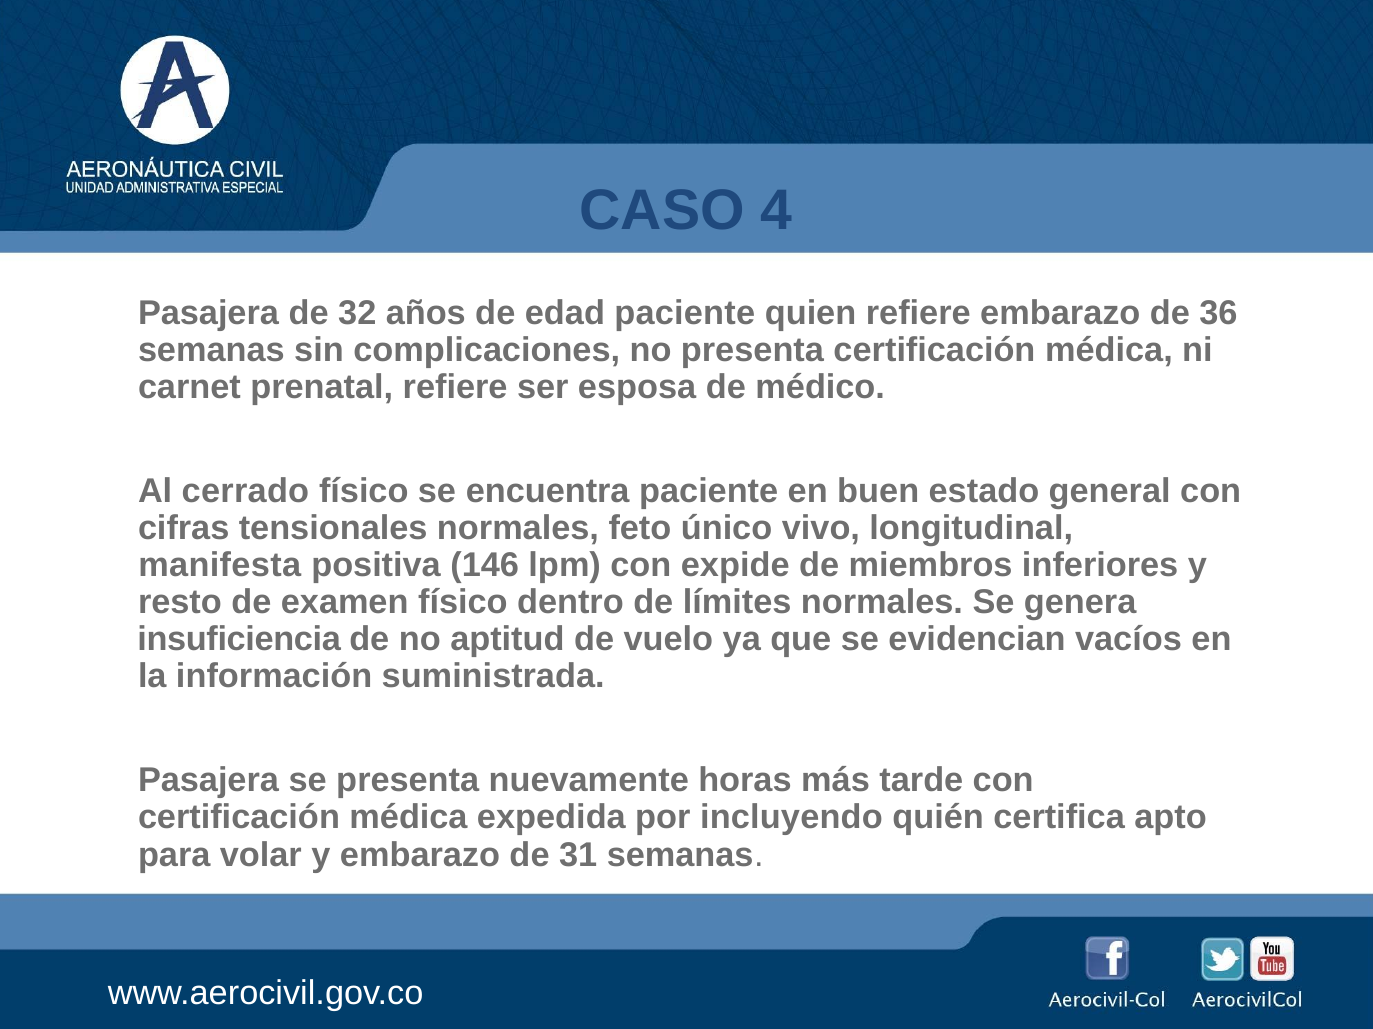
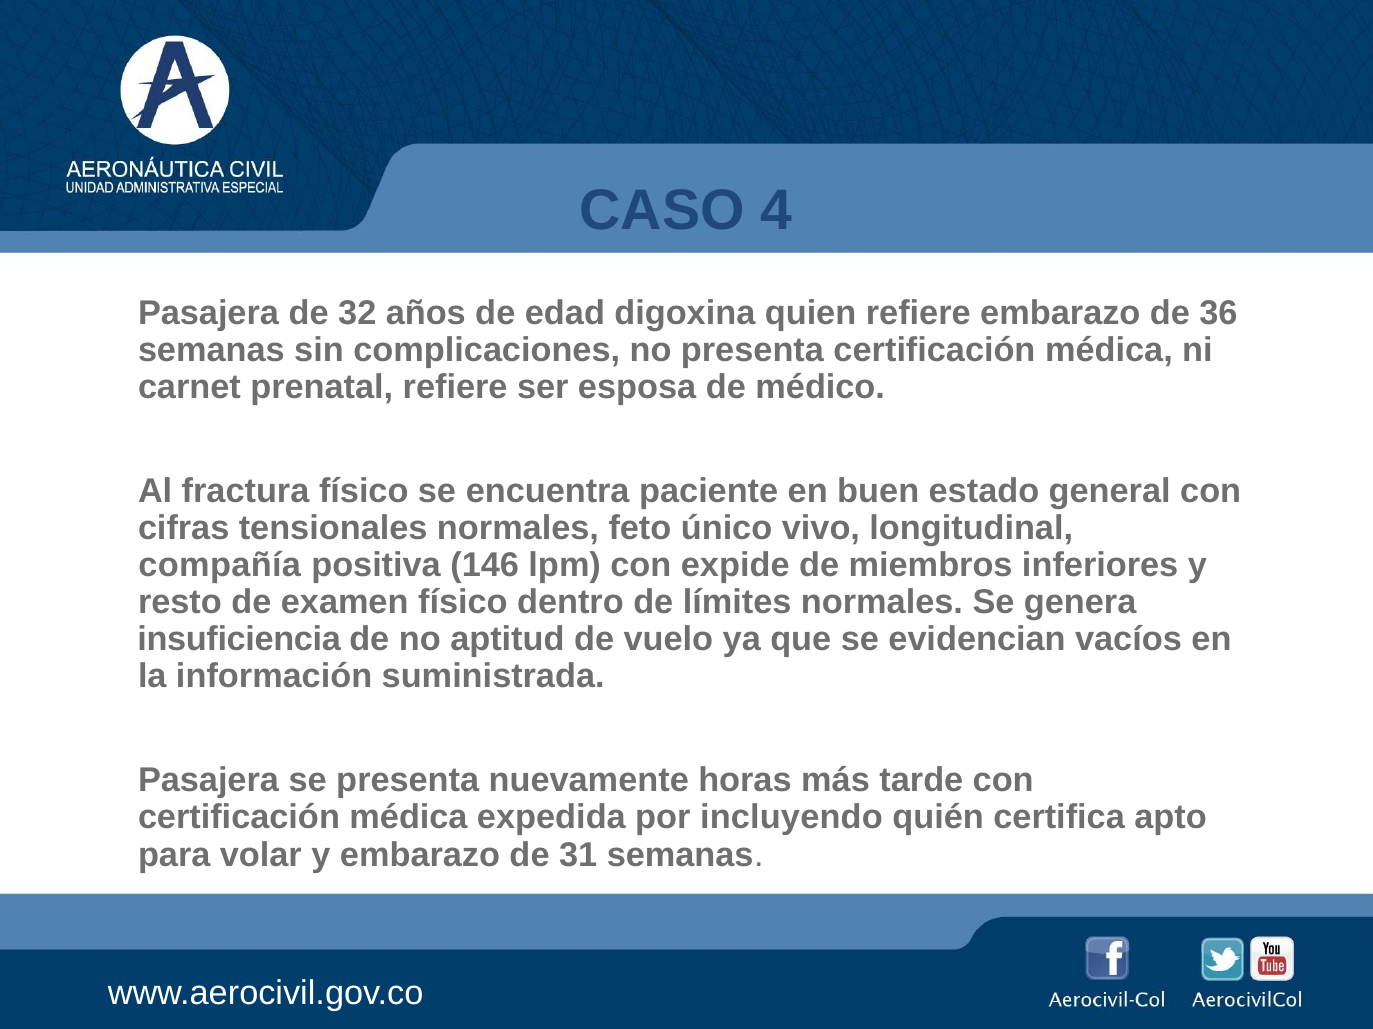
edad paciente: paciente -> digoxina (685, 313)
cerrado: cerrado -> fractura (246, 491)
manifesta: manifesta -> compañía (220, 566)
